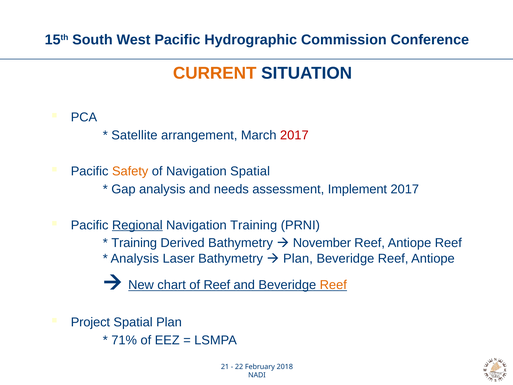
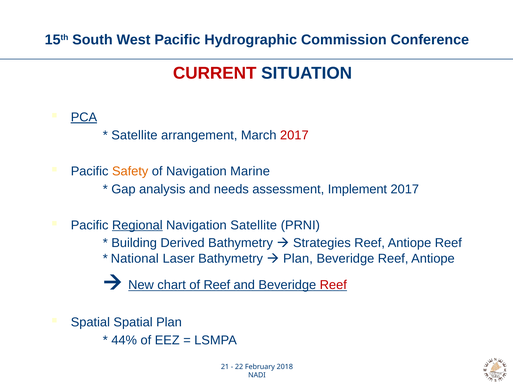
CURRENT colour: orange -> red (215, 73)
PCA underline: none -> present (84, 117)
Navigation Spatial: Spatial -> Marine (250, 171)
Navigation Training: Training -> Satellite (254, 225)
Training: Training -> Building (134, 243)
November: November -> Strategies (322, 243)
Analysis: Analysis -> National (135, 258)
Reef colour: orange -> red (333, 285)
Project: Project -> Spatial (90, 322)
71%: 71% -> 44% (124, 340)
